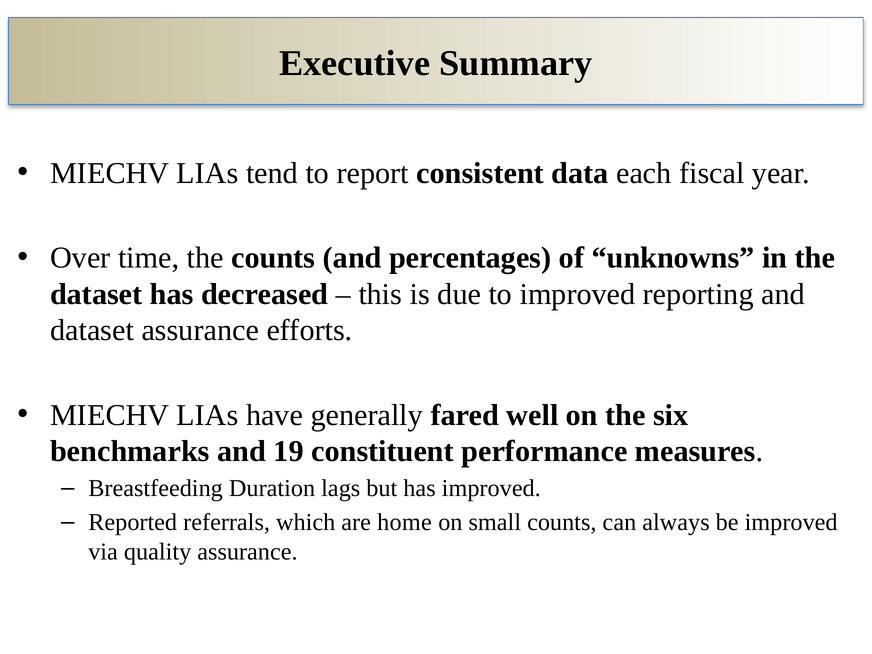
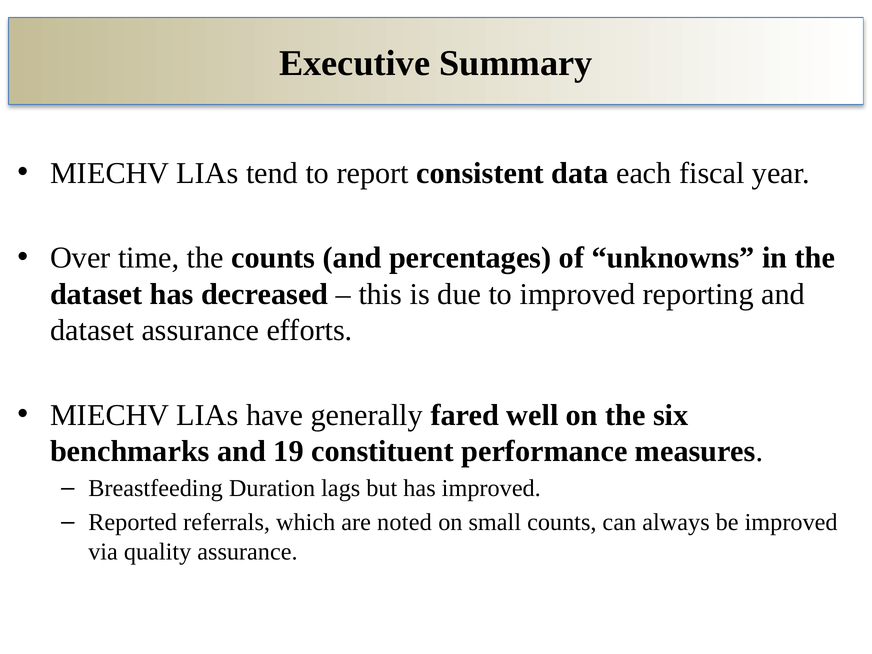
home: home -> noted (404, 522)
